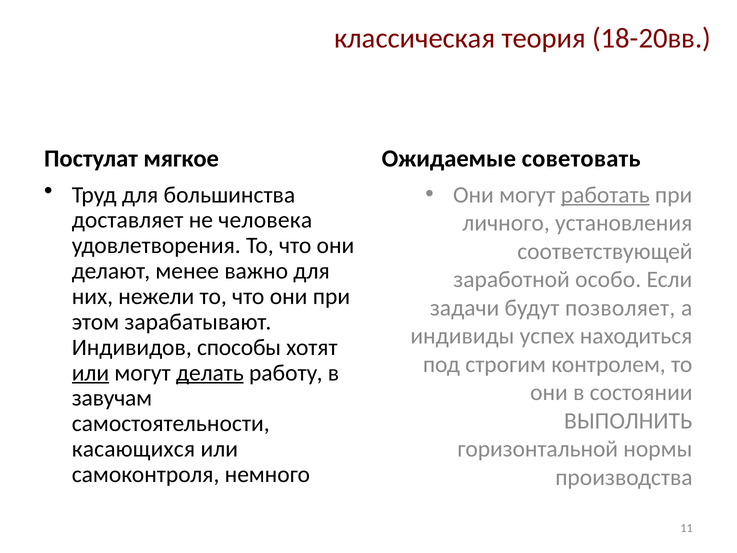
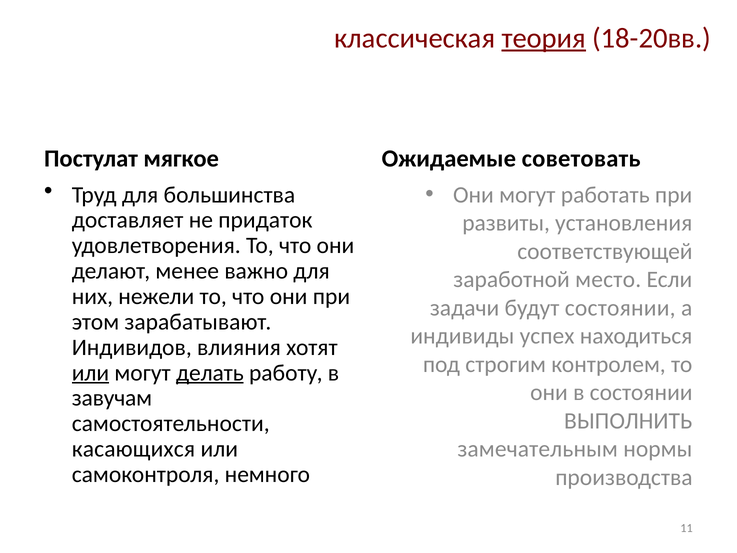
теория underline: none -> present (544, 38)
работать underline: present -> none (605, 195)
человека: человека -> придаток (265, 220)
личного: личного -> развиты (506, 223)
особо: особо -> место (608, 279)
будут позволяет: позволяет -> состоянии (620, 308)
способы: способы -> влияния (239, 347)
горизонтальной: горизонтальной -> замечательным (538, 449)
